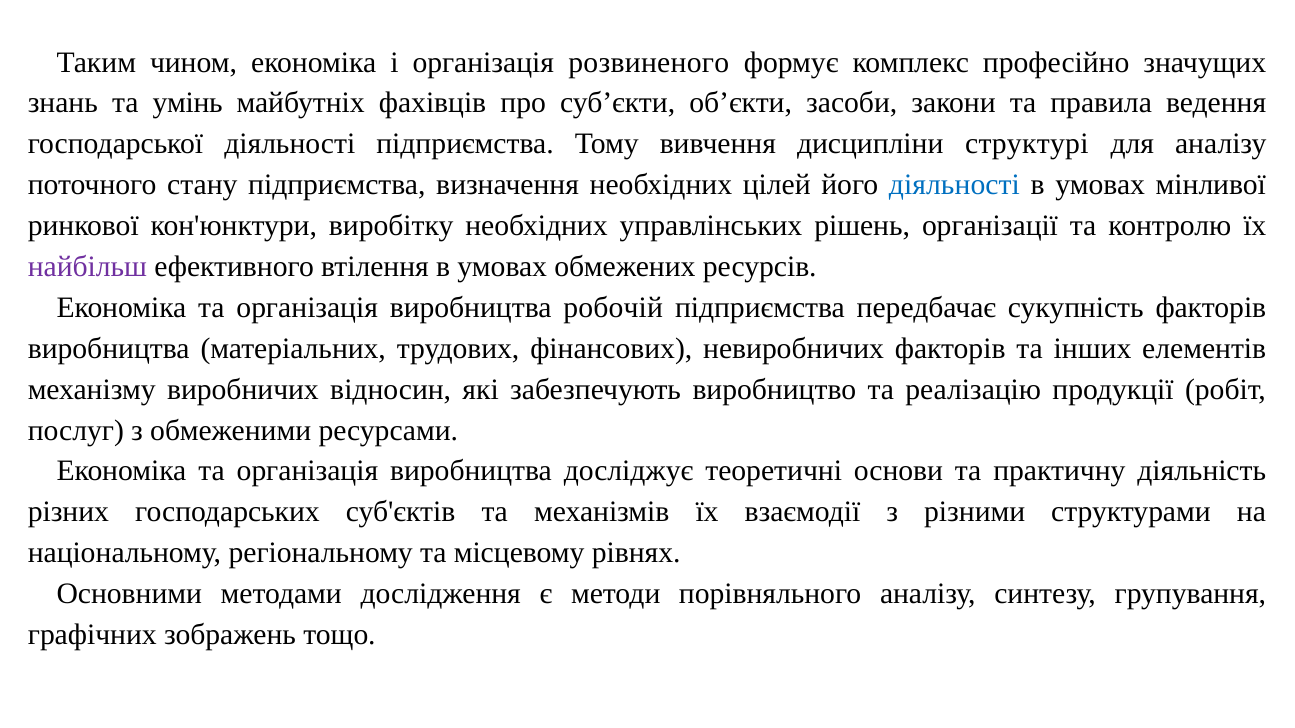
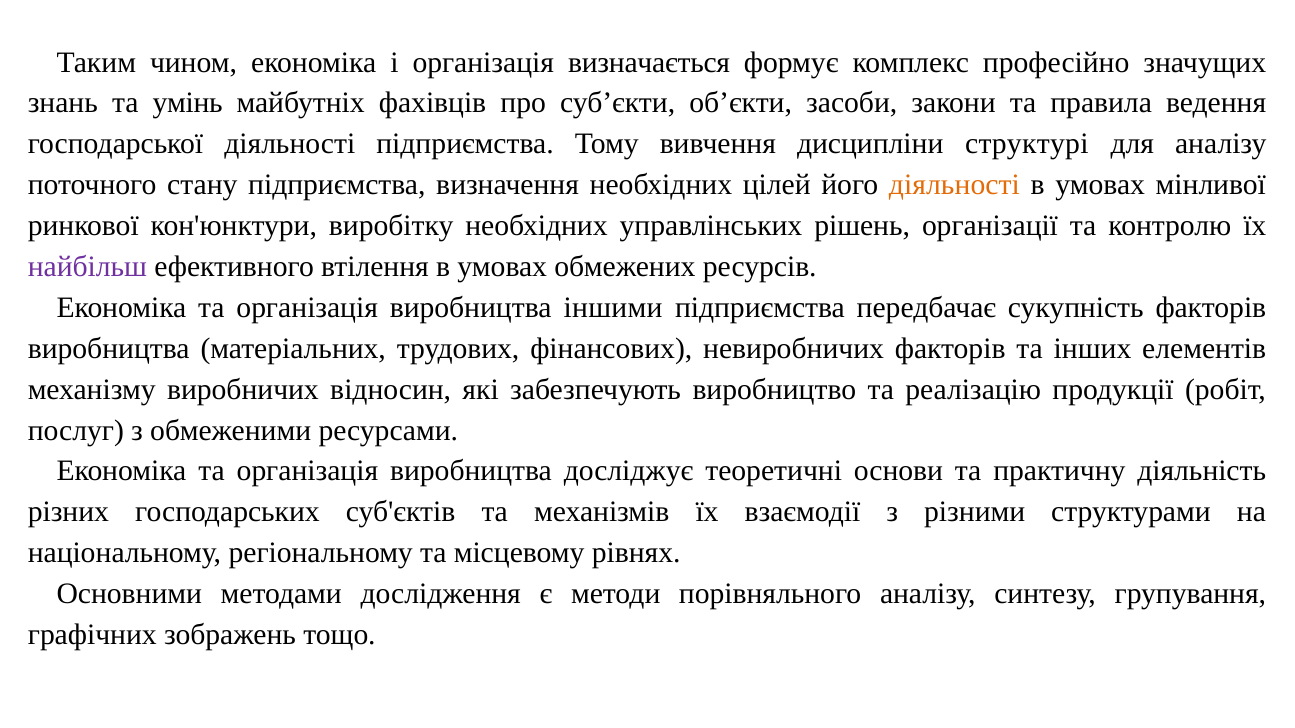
розвиненого: розвиненого -> визначається (649, 62)
діяльності colour: blue -> orange (954, 185)
робочій: робочій -> іншими (613, 308)
